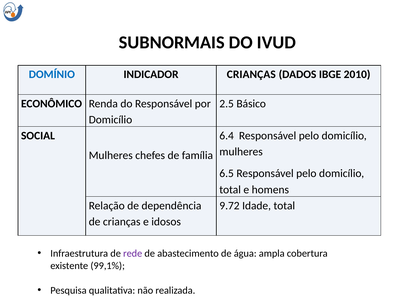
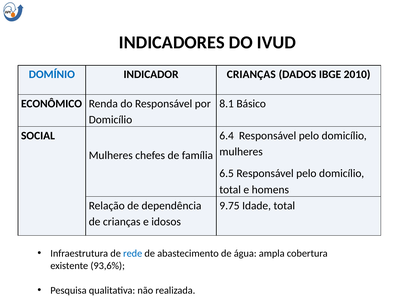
SUBNORMAIS: SUBNORMAIS -> INDICADORES (172, 42)
2.5: 2.5 -> 8.1 (227, 103)
9.72: 9.72 -> 9.75 (230, 205)
rede colour: purple -> blue (133, 253)
99,1%: 99,1% -> 93,6% (108, 265)
